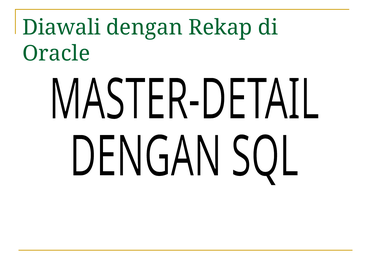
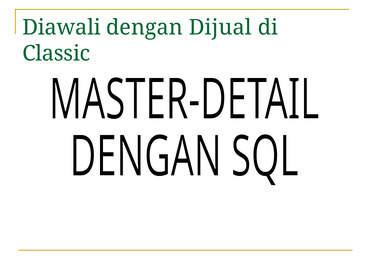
Rekap: Rekap -> Dijual (220, 28)
Oracle: Oracle -> Classic (56, 54)
